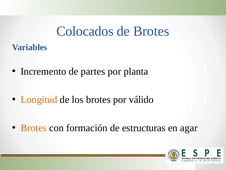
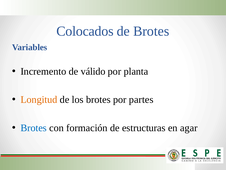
partes: partes -> válido (93, 71)
válido: válido -> partes (141, 99)
Brotes colour: orange -> blue (34, 128)
